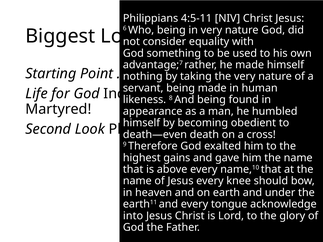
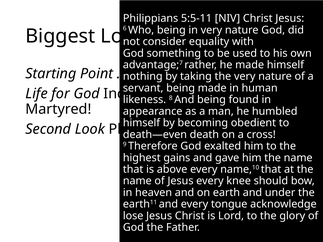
4:5-11: 4:5-11 -> 5:5-11 (196, 18)
into: into -> lose (133, 216)
